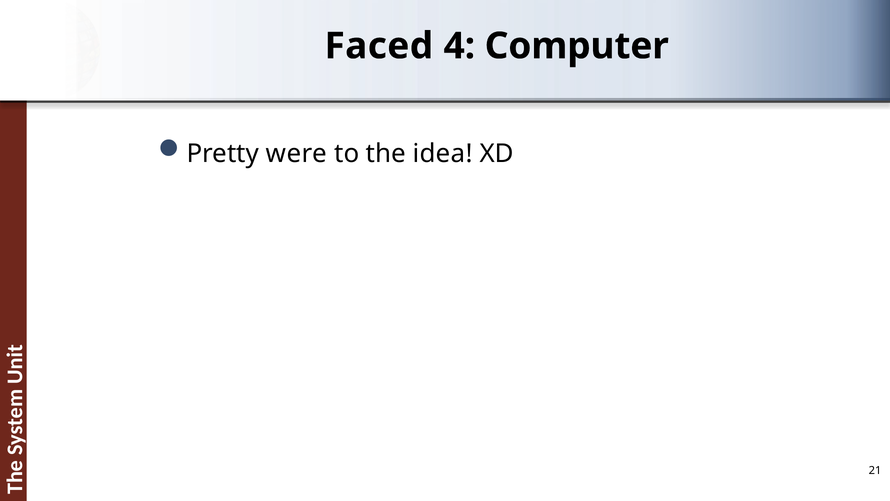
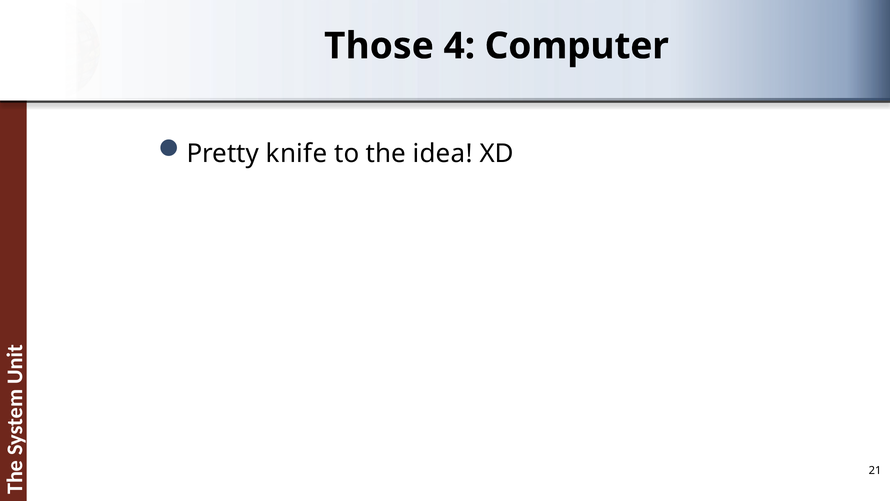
Faced: Faced -> Those (379, 46)
were: were -> knife (297, 153)
